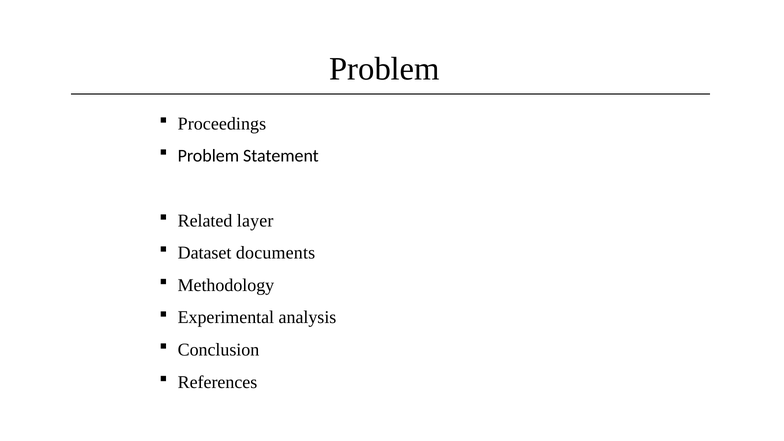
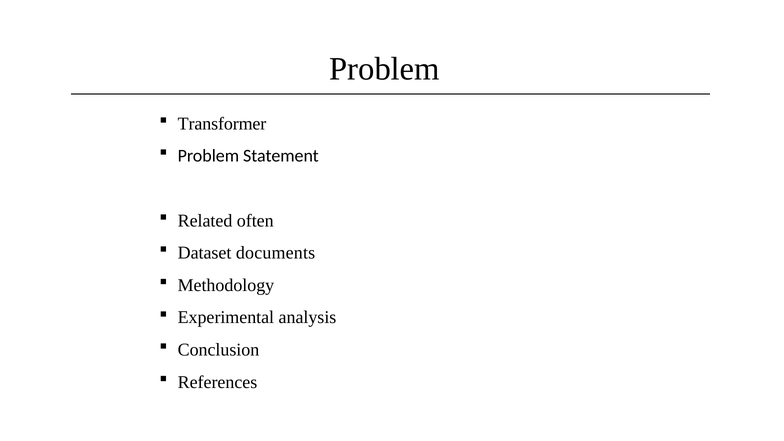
Proceedings: Proceedings -> Transformer (222, 124)
layer: layer -> often (255, 221)
